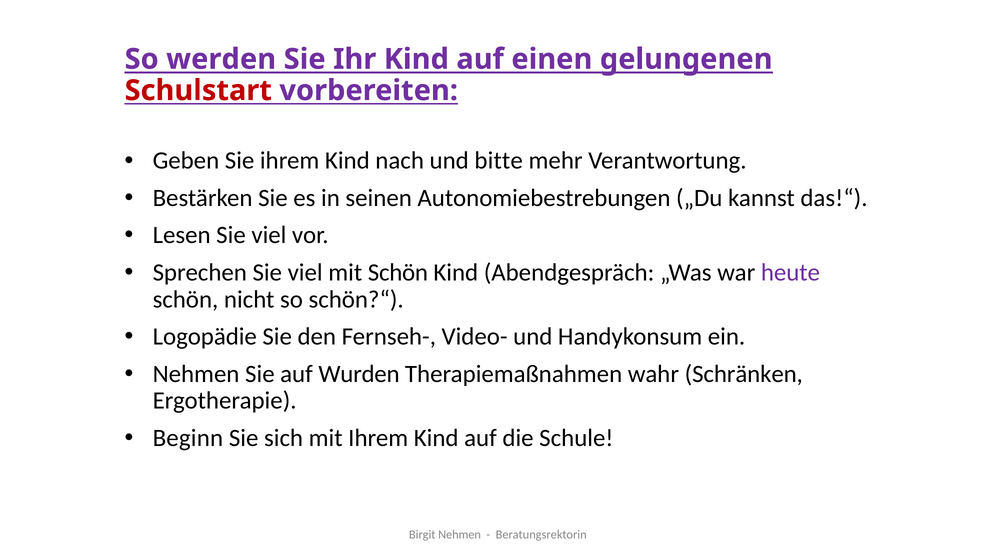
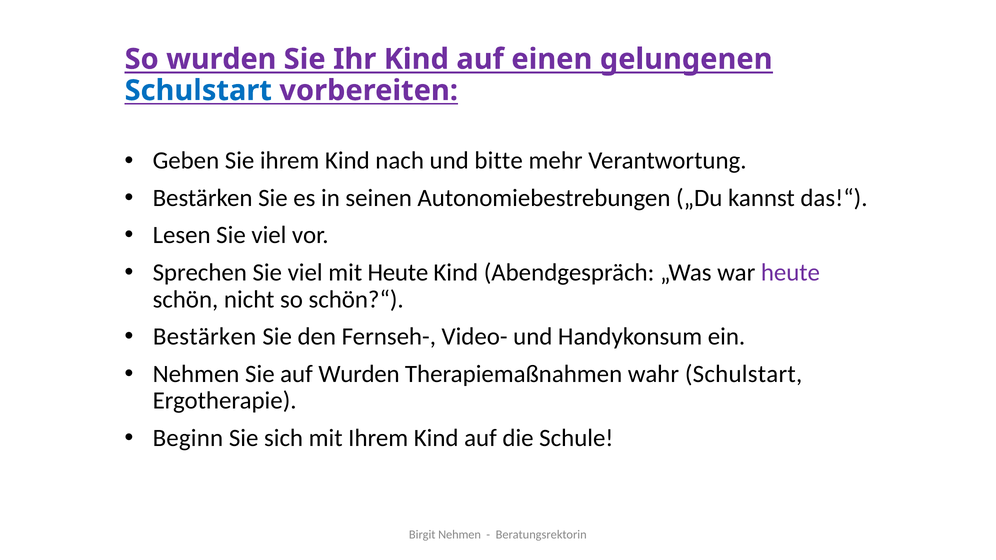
So werden: werden -> wurden (221, 59)
Schulstart colour: red -> blue (198, 91)
mit Schön: Schön -> Heute (398, 273)
Logopädie: Logopädie -> Bestärken (205, 337)
wahr Schränken: Schränken -> Schulstart (744, 374)
